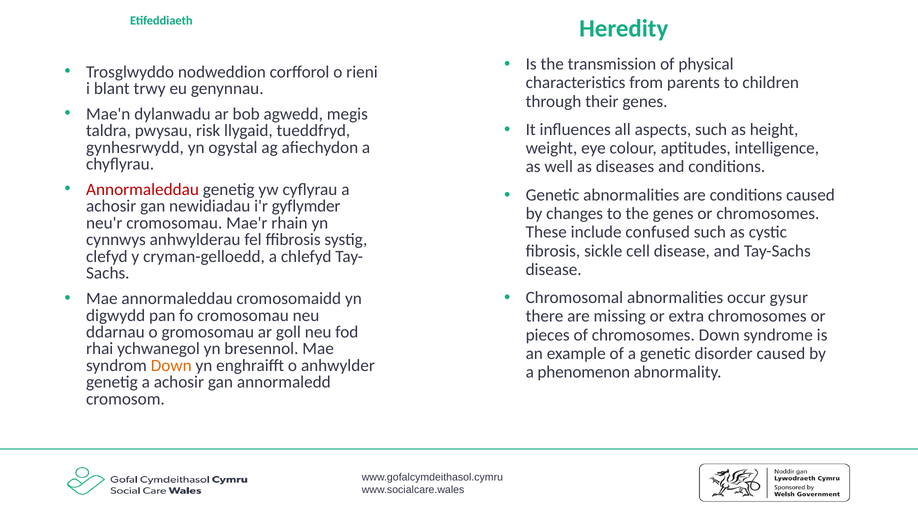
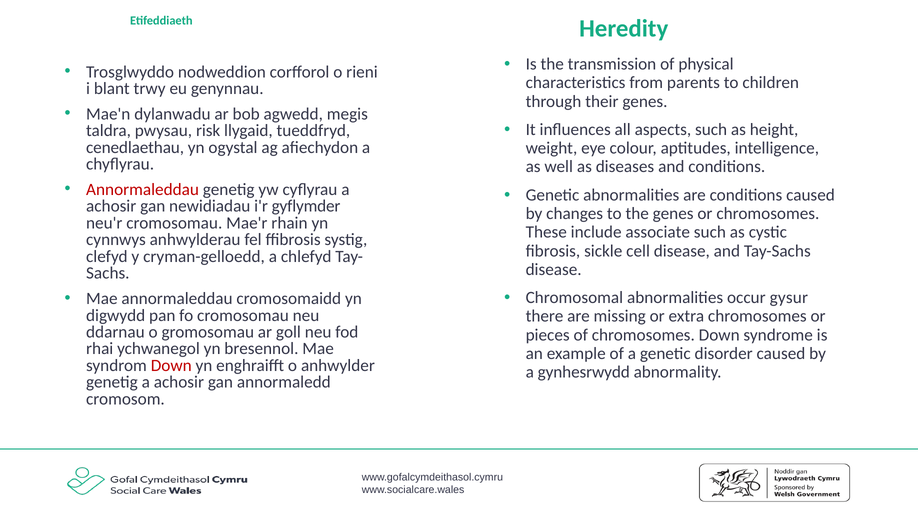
gynhesrwydd: gynhesrwydd -> cenedlaethau (135, 147)
confused: confused -> associate (658, 232)
Down colour: orange -> red (171, 365)
phenomenon: phenomenon -> gynhesrwydd (584, 372)
